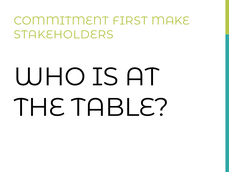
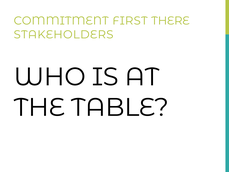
MAKE: MAKE -> THERE (170, 21)
